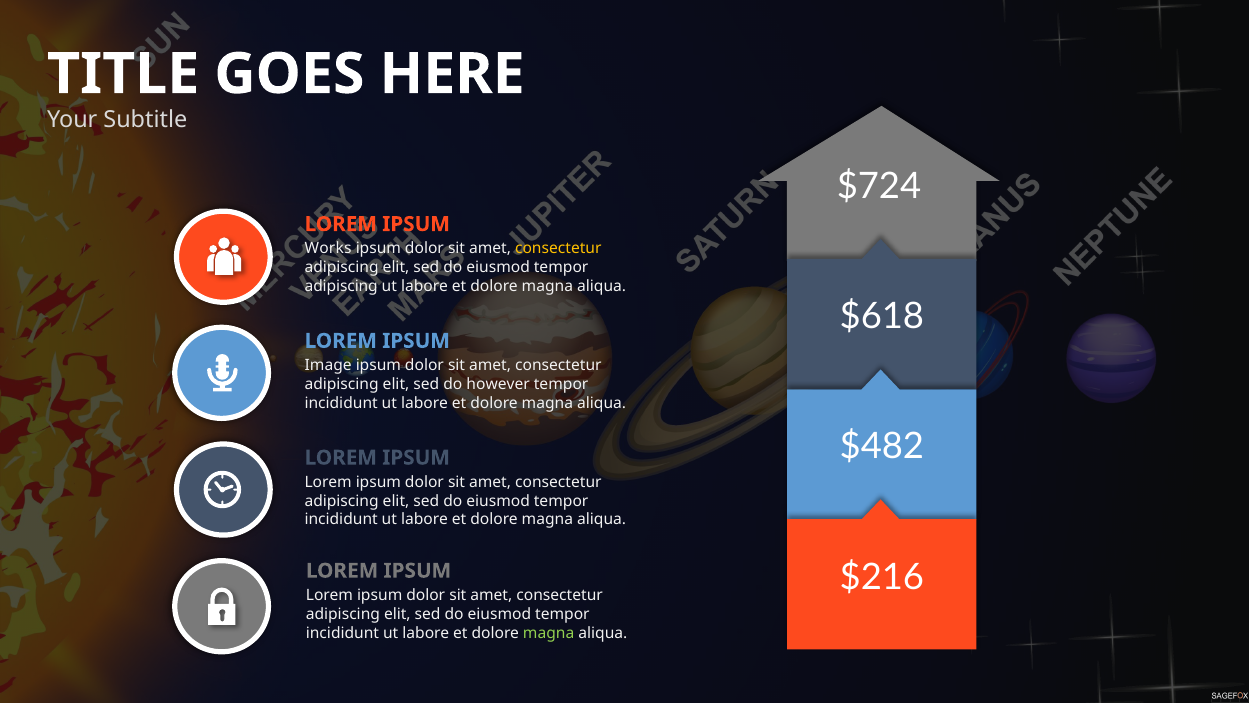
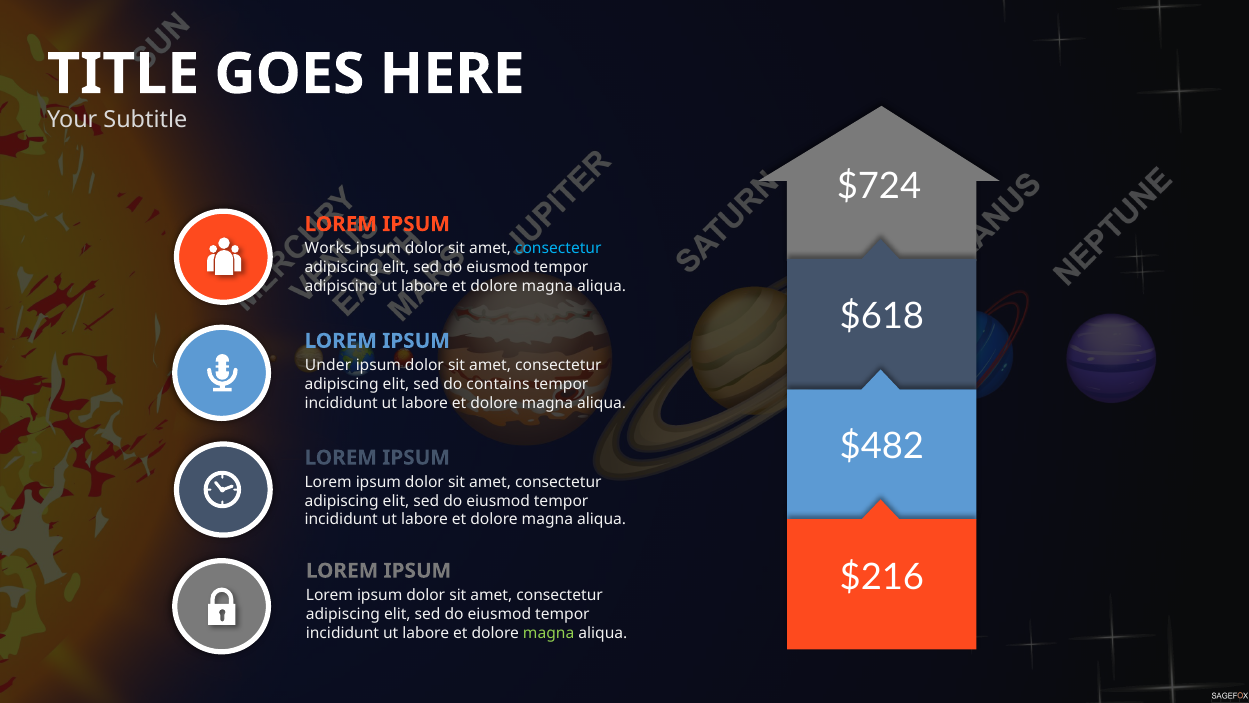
consectetur colour: yellow -> light blue (558, 249)
Image: Image -> Under (328, 365)
however: however -> contains (498, 384)
